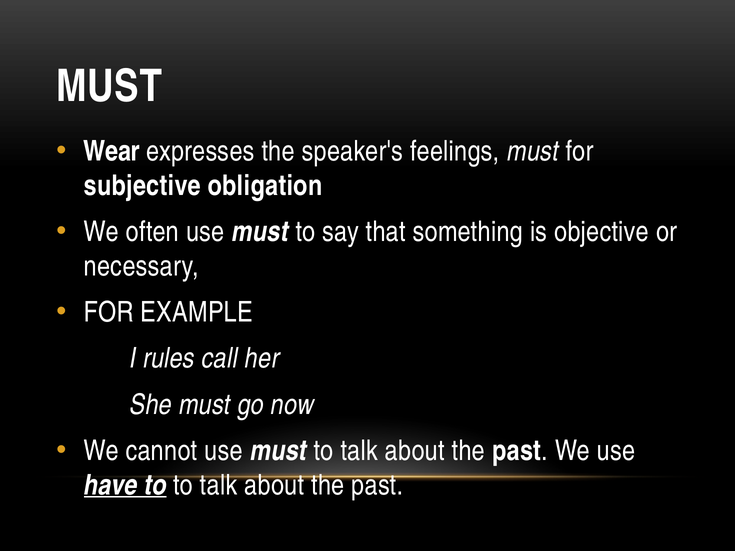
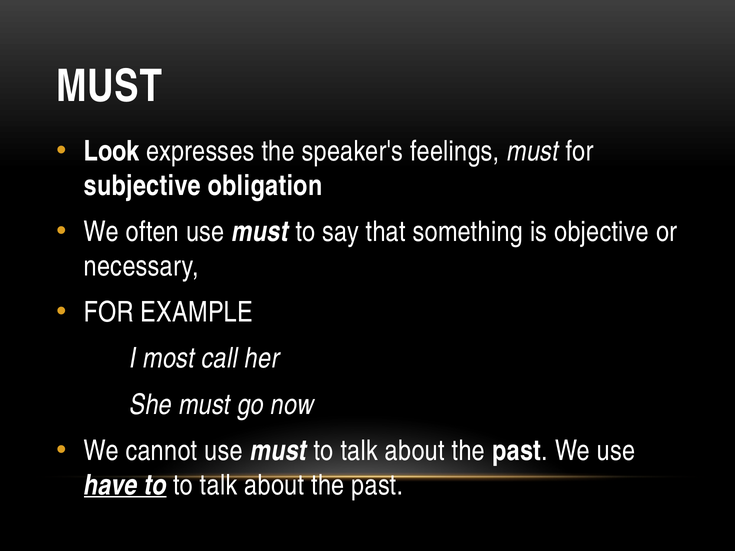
Wear: Wear -> Look (112, 151)
rules: rules -> most (169, 359)
